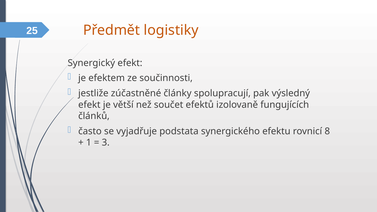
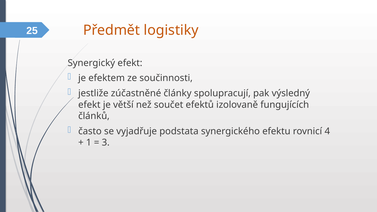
8: 8 -> 4 (327, 131)
